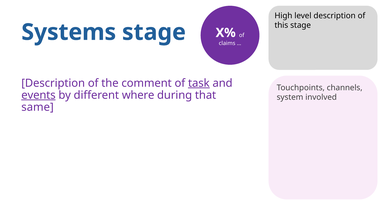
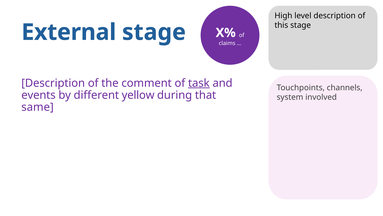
Systems: Systems -> External (69, 32)
events underline: present -> none (38, 95)
where: where -> yellow (138, 95)
